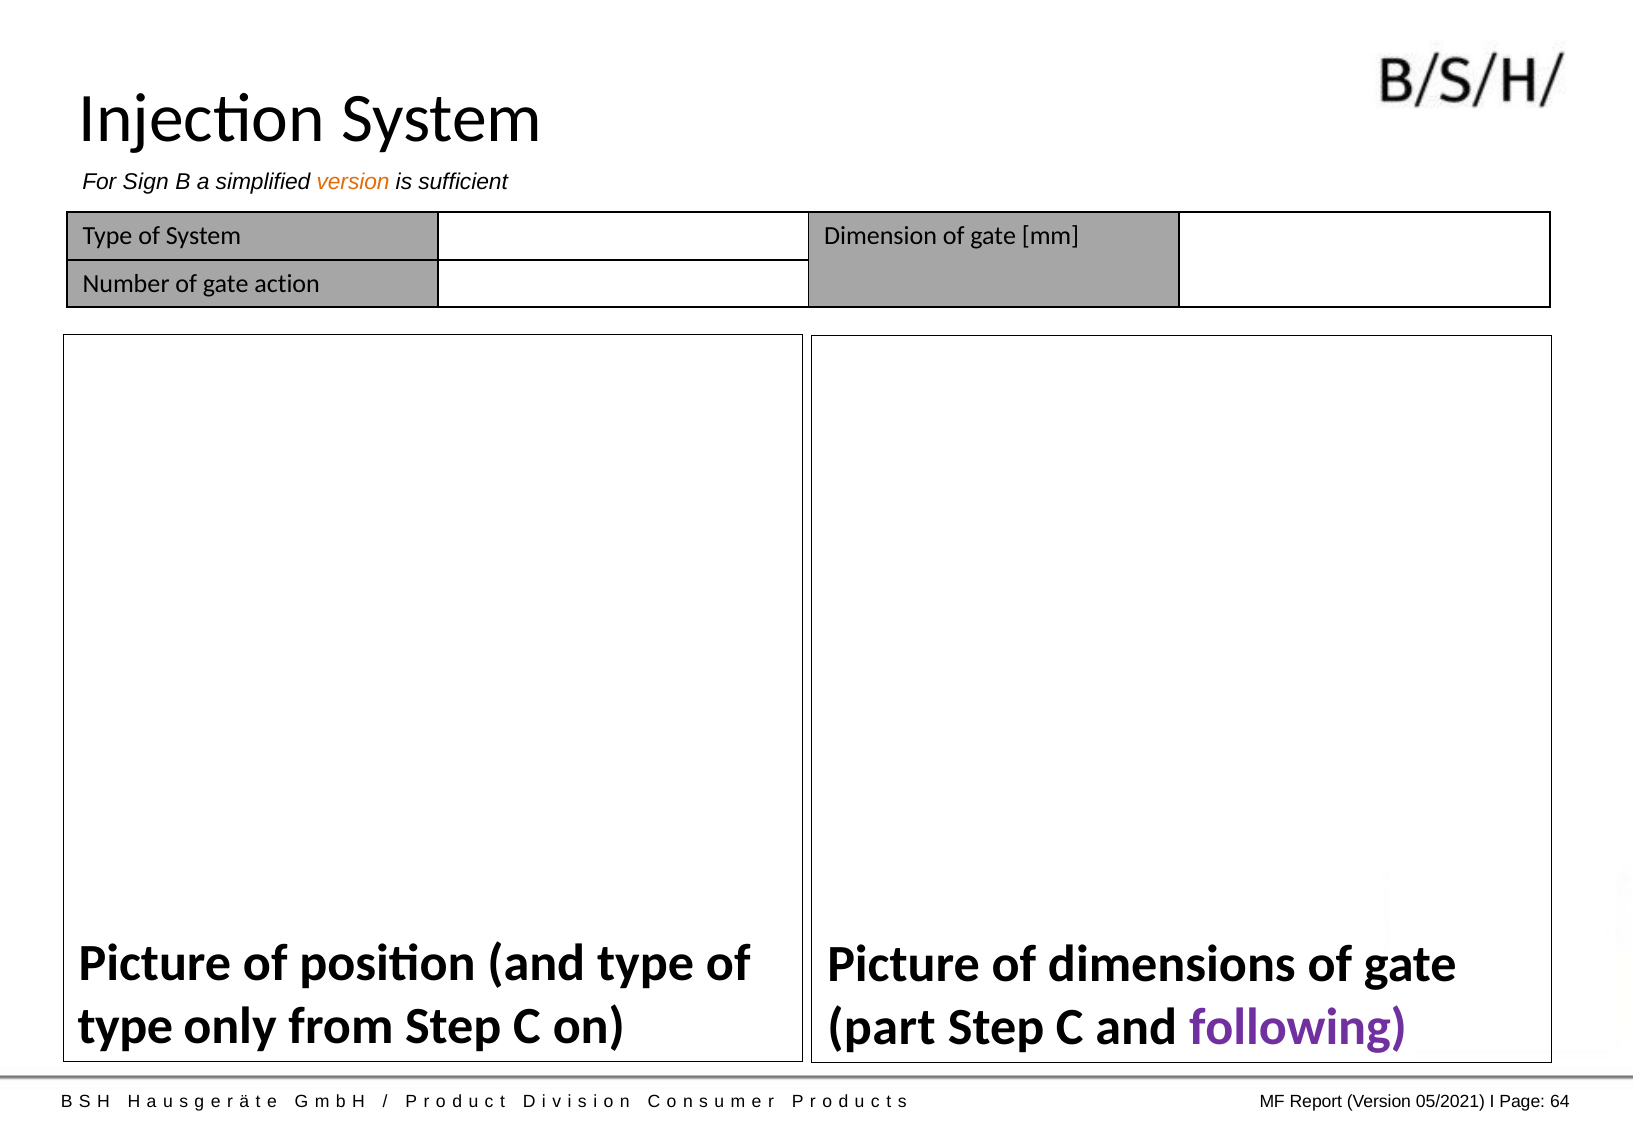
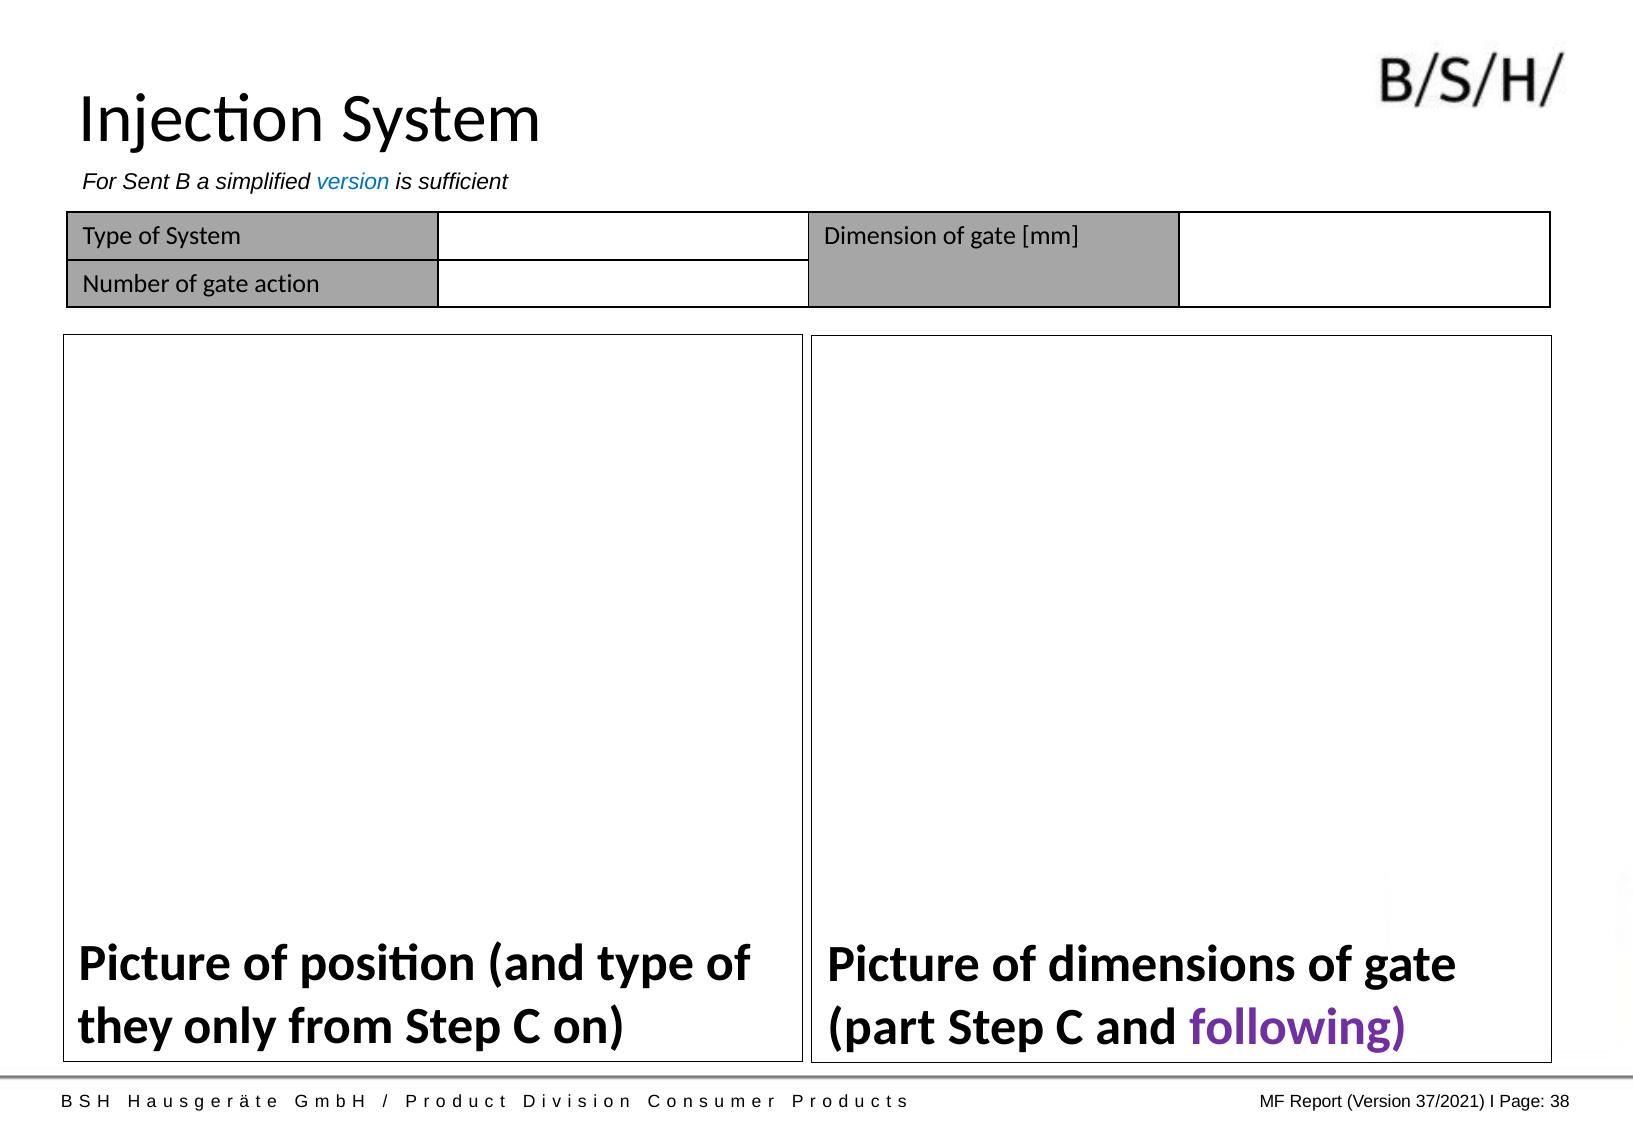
Sign: Sign -> Sent (146, 182)
version colour: orange -> blue (353, 182)
type: type -> they (125, 1026)
05/2021: 05/2021 -> 37/2021 (1450, 1102)
64: 64 -> 38 (1560, 1102)
